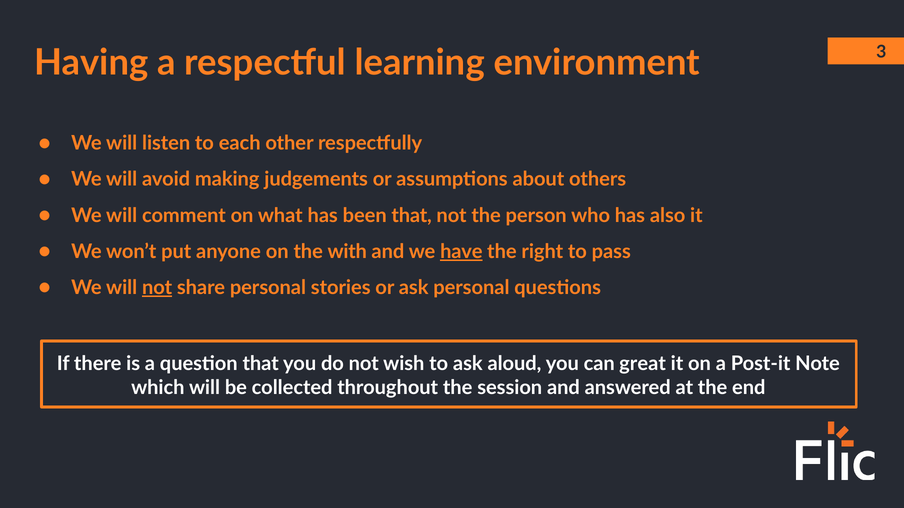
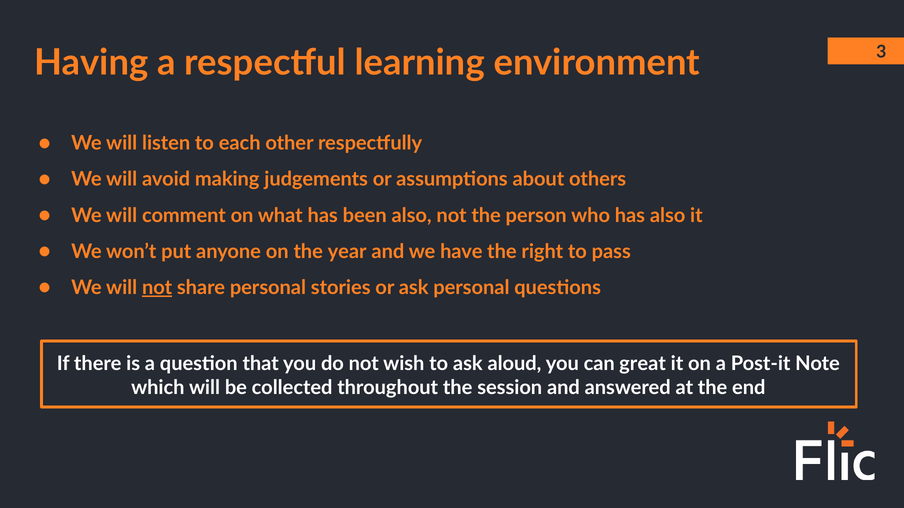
been that: that -> also (412, 216)
with: with -> year (347, 252)
have underline: present -> none (461, 252)
